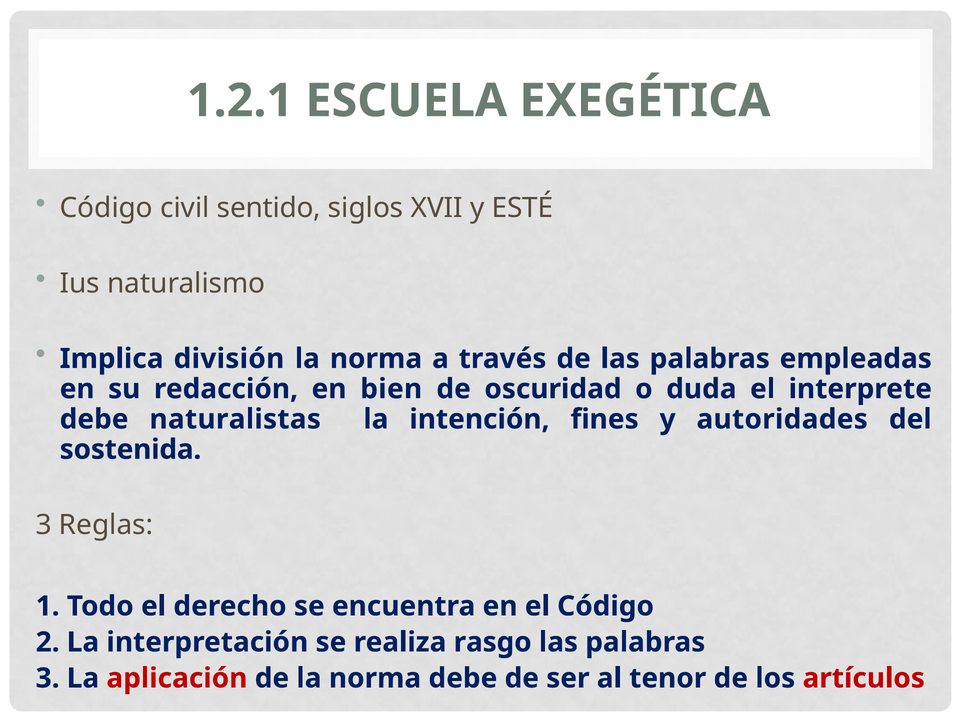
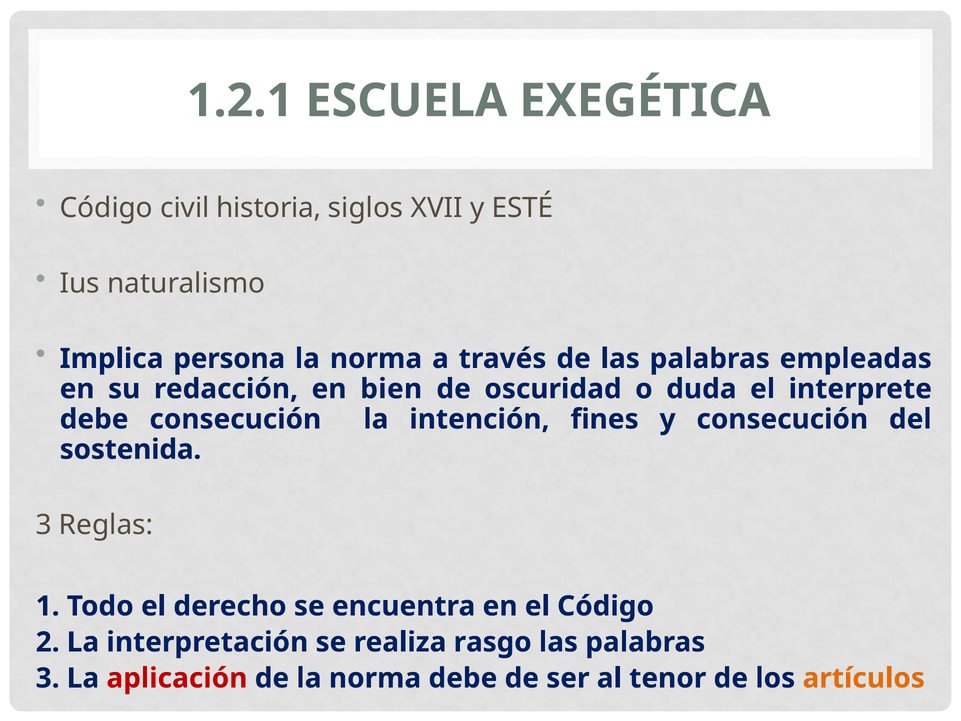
sentido: sentido -> historia (269, 208)
división: división -> persona (229, 359)
debe naturalistas: naturalistas -> consecución (235, 419)
y autoridades: autoridades -> consecución (782, 419)
artículos colour: red -> orange (864, 678)
